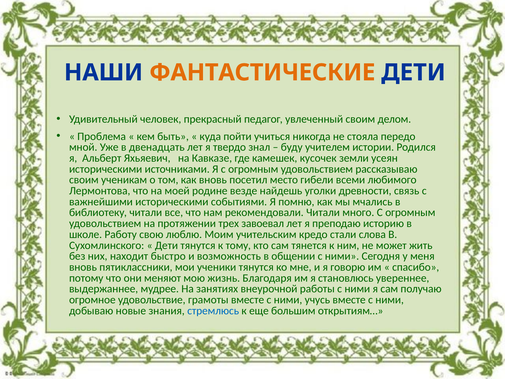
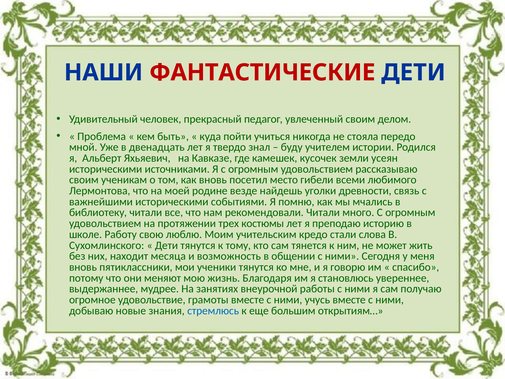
ФАНТАСТИЧЕСКИЕ colour: orange -> red (262, 72)
завоевал: завоевал -> костюмы (263, 223)
быстро: быстро -> месяца (168, 256)
